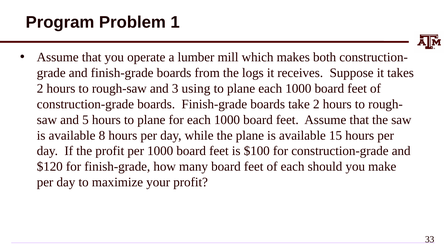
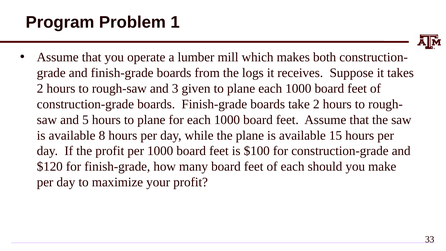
using: using -> given (196, 88)
